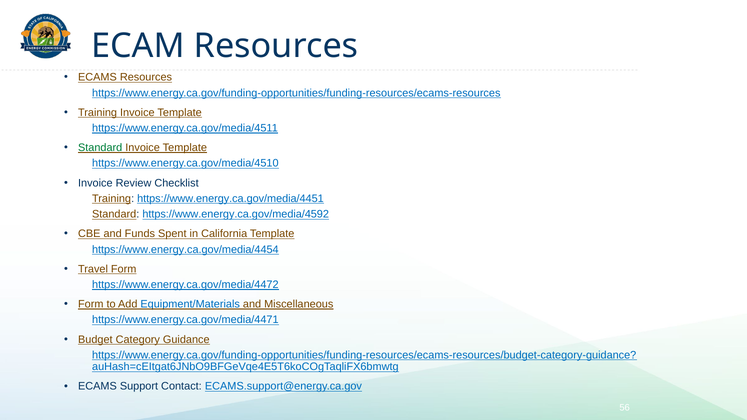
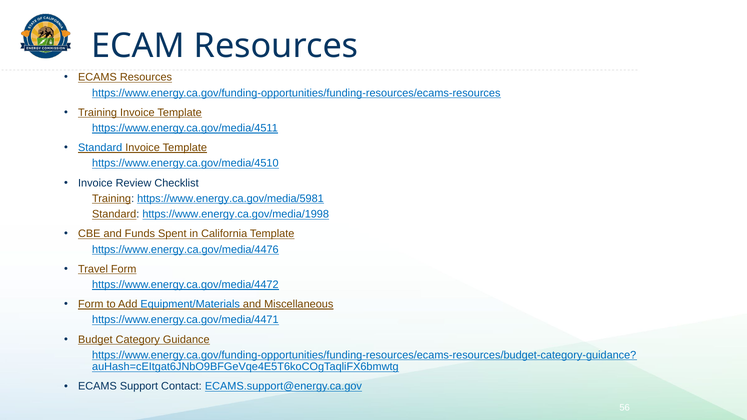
Standard colour: green -> blue (100, 148)
https://www.energy.ca.gov/media/4451: https://www.energy.ca.gov/media/4451 -> https://www.energy.ca.gov/media/5981 (230, 199)
https://www.energy.ca.gov/media/4592: https://www.energy.ca.gov/media/4592 -> https://www.energy.ca.gov/media/1998 (236, 214)
https://www.energy.ca.gov/media/4454: https://www.energy.ca.gov/media/4454 -> https://www.energy.ca.gov/media/4476 (185, 250)
